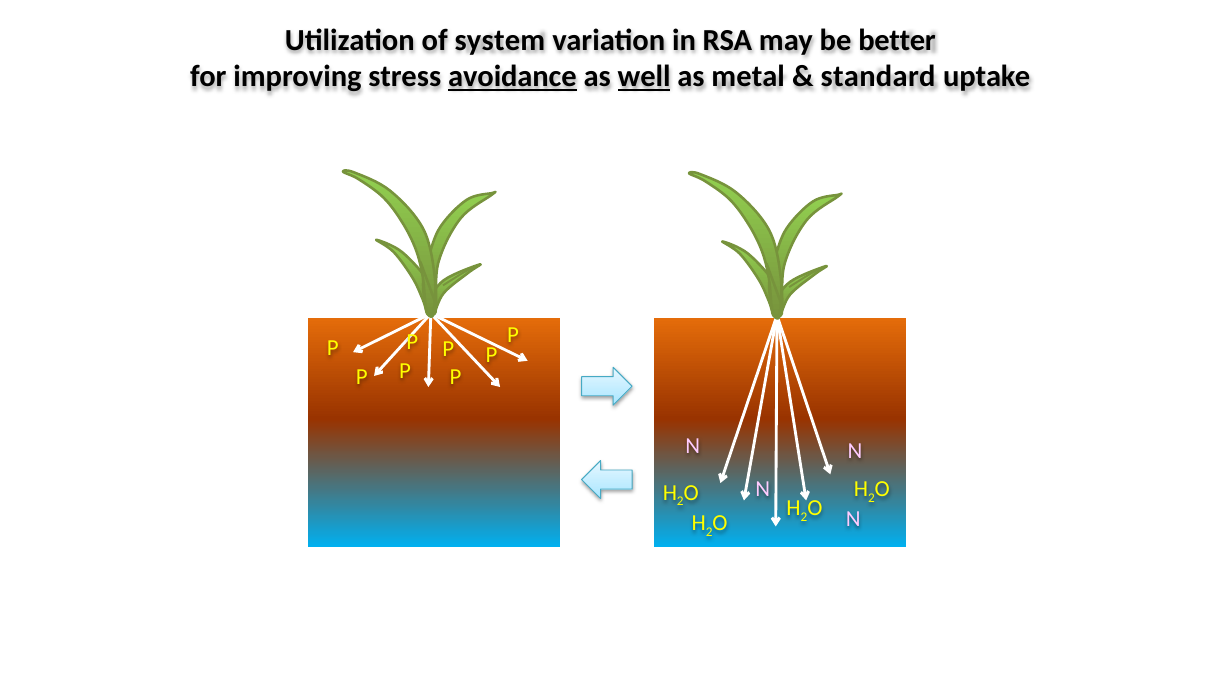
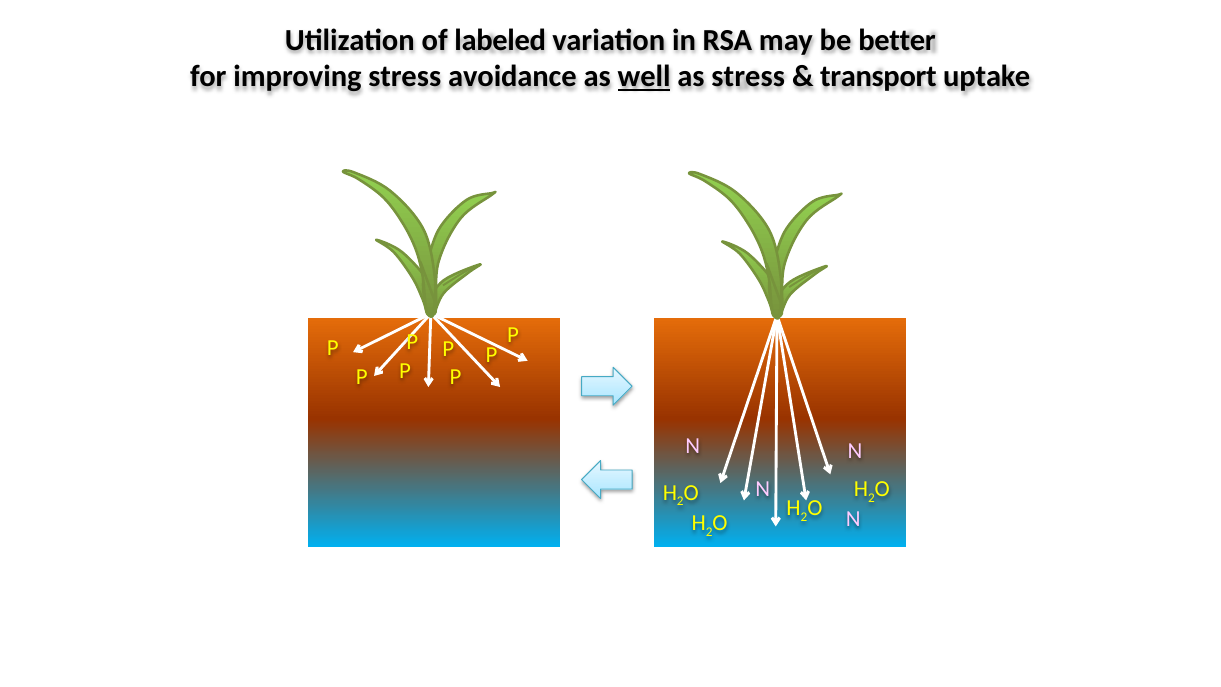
system: system -> labeled (500, 40)
avoidance underline: present -> none (512, 77)
as metal: metal -> stress (748, 77)
standard: standard -> transport (878, 77)
